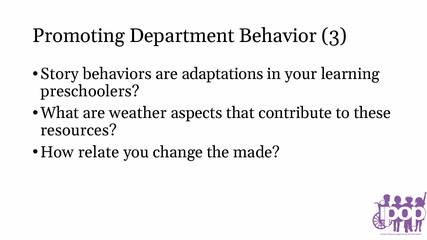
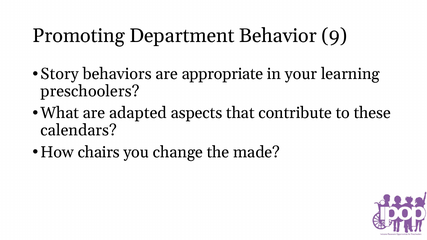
3: 3 -> 9 (334, 36)
adaptations: adaptations -> appropriate (222, 74)
weather: weather -> adapted (138, 113)
resources: resources -> calendars (79, 130)
relate: relate -> chairs (99, 152)
